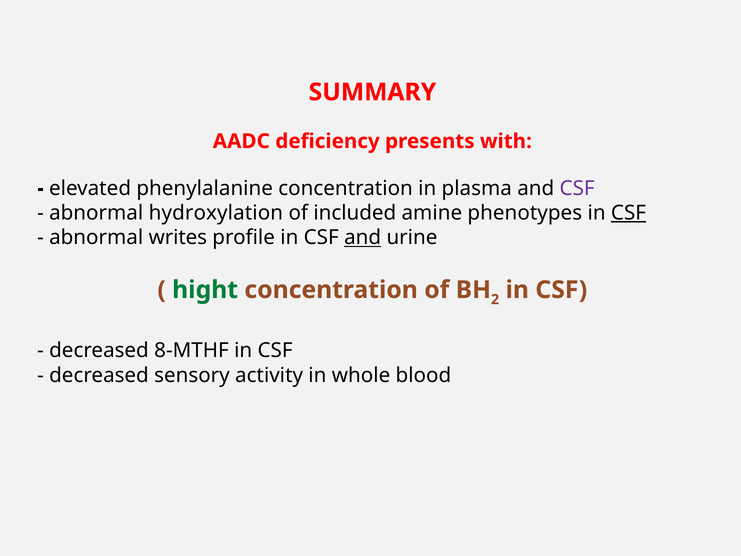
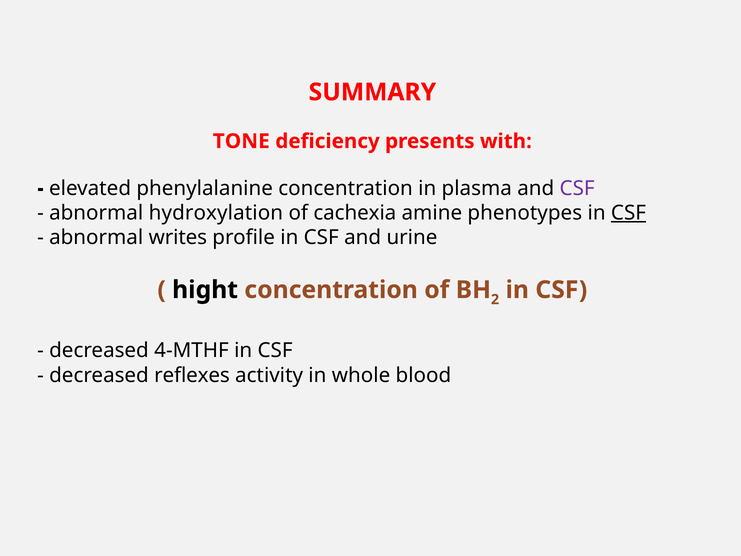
AADC: AADC -> TONE (241, 141)
included: included -> cachexia (355, 213)
and underline: present -> none (363, 238)
hight colour: green -> black (205, 290)
8-MTHF: 8-MTHF -> 4-MTHF (192, 350)
sensory: sensory -> reflexes (192, 375)
